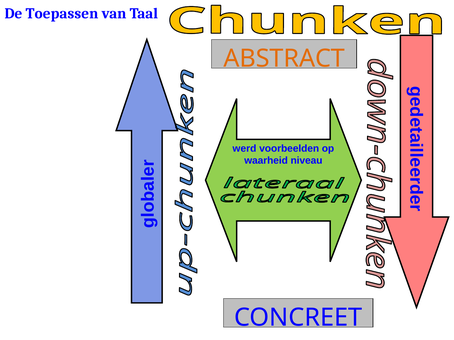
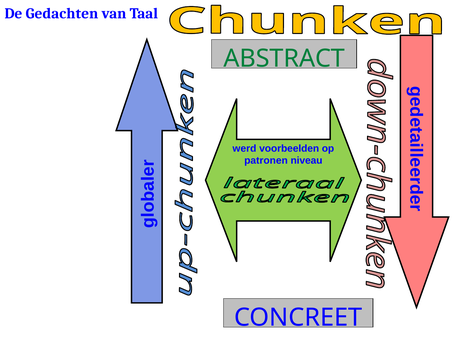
Toepassen: Toepassen -> Gedachten (62, 13)
ABSTRACT colour: orange -> green (284, 59)
waarheid: waarheid -> patronen (266, 161)
